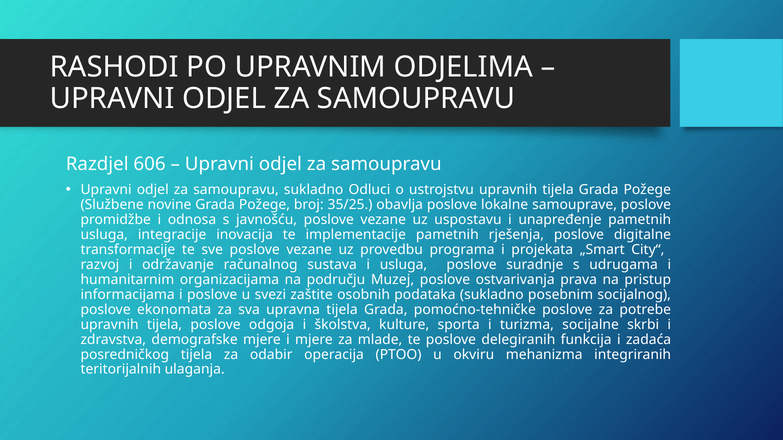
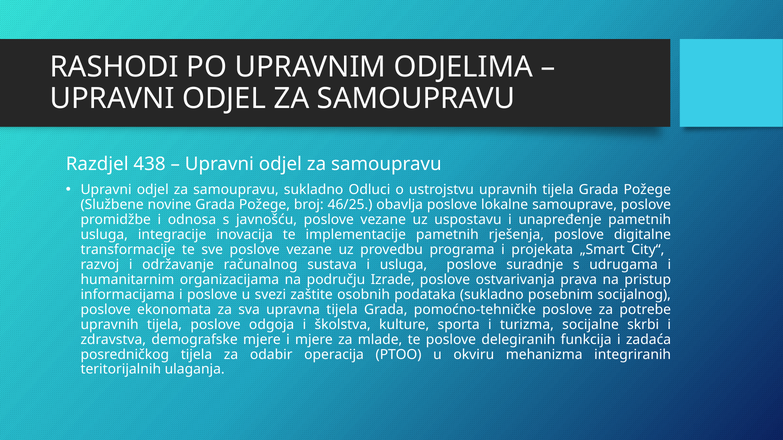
606: 606 -> 438 (150, 164)
35/25: 35/25 -> 46/25 (350, 205)
Muzej: Muzej -> Izrade (393, 280)
